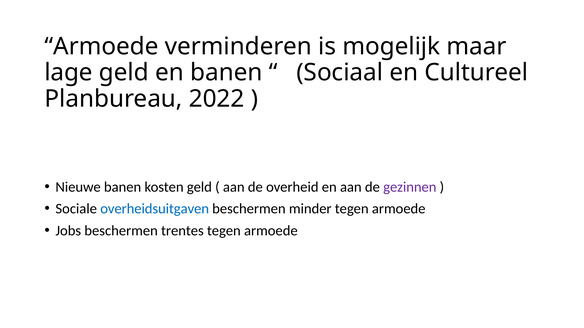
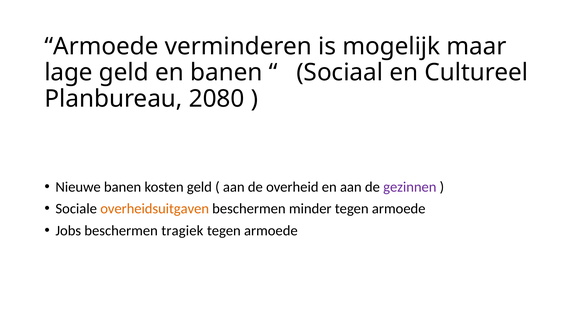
2022: 2022 -> 2080 (217, 99)
overheidsuitgaven colour: blue -> orange (155, 209)
trentes: trentes -> tragiek (182, 231)
